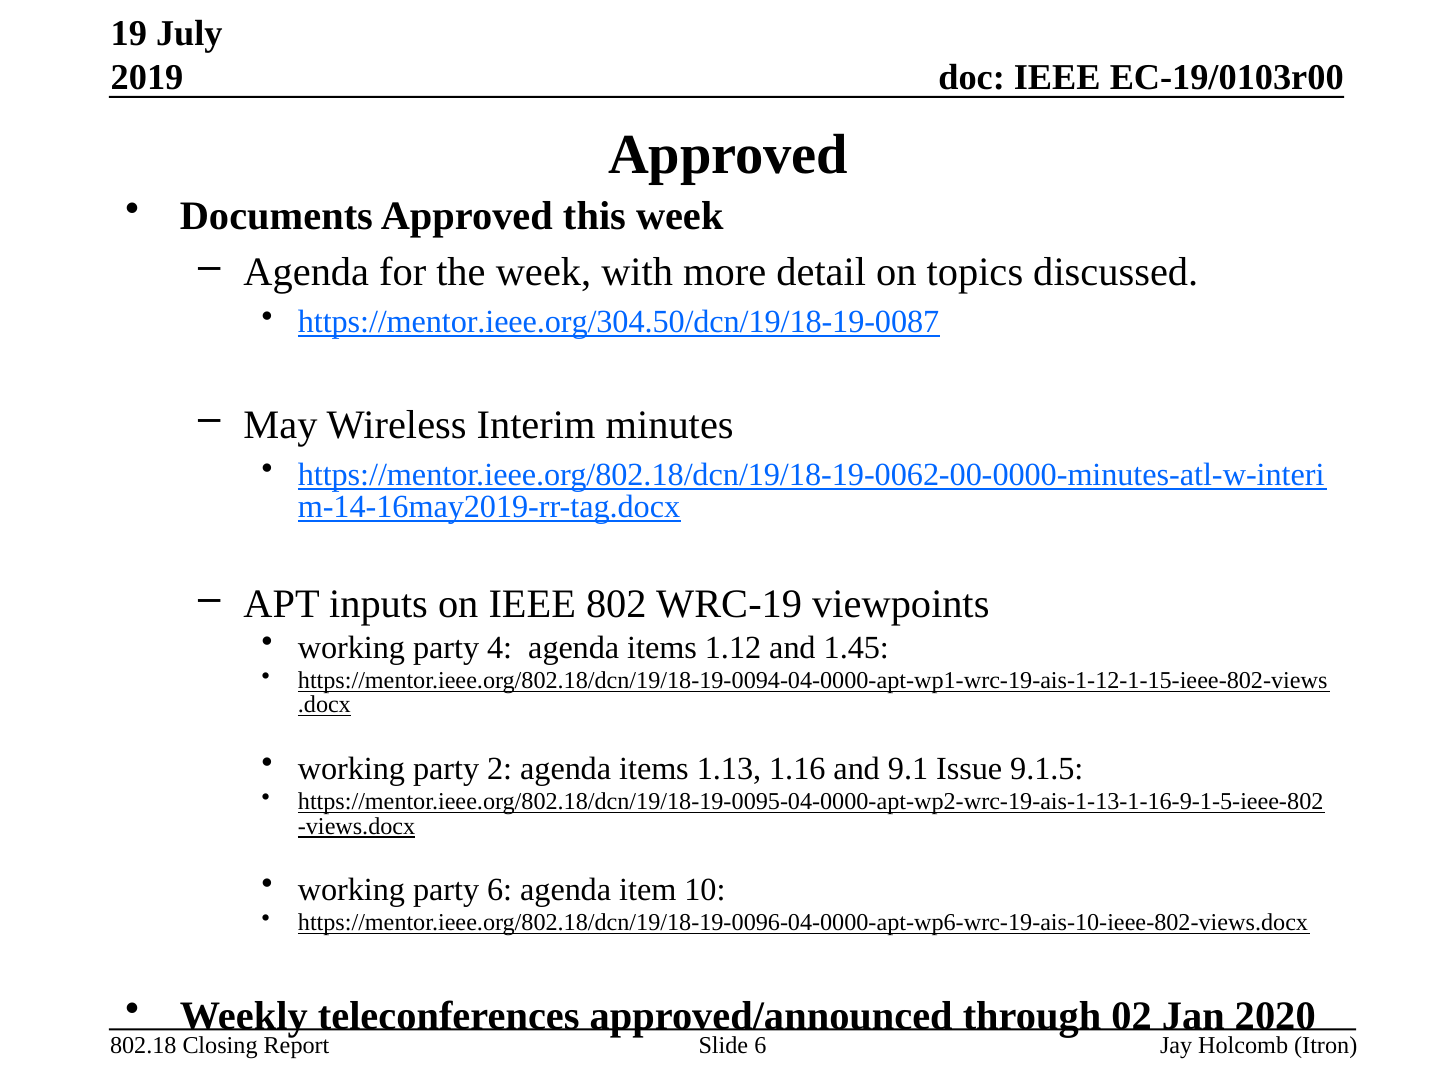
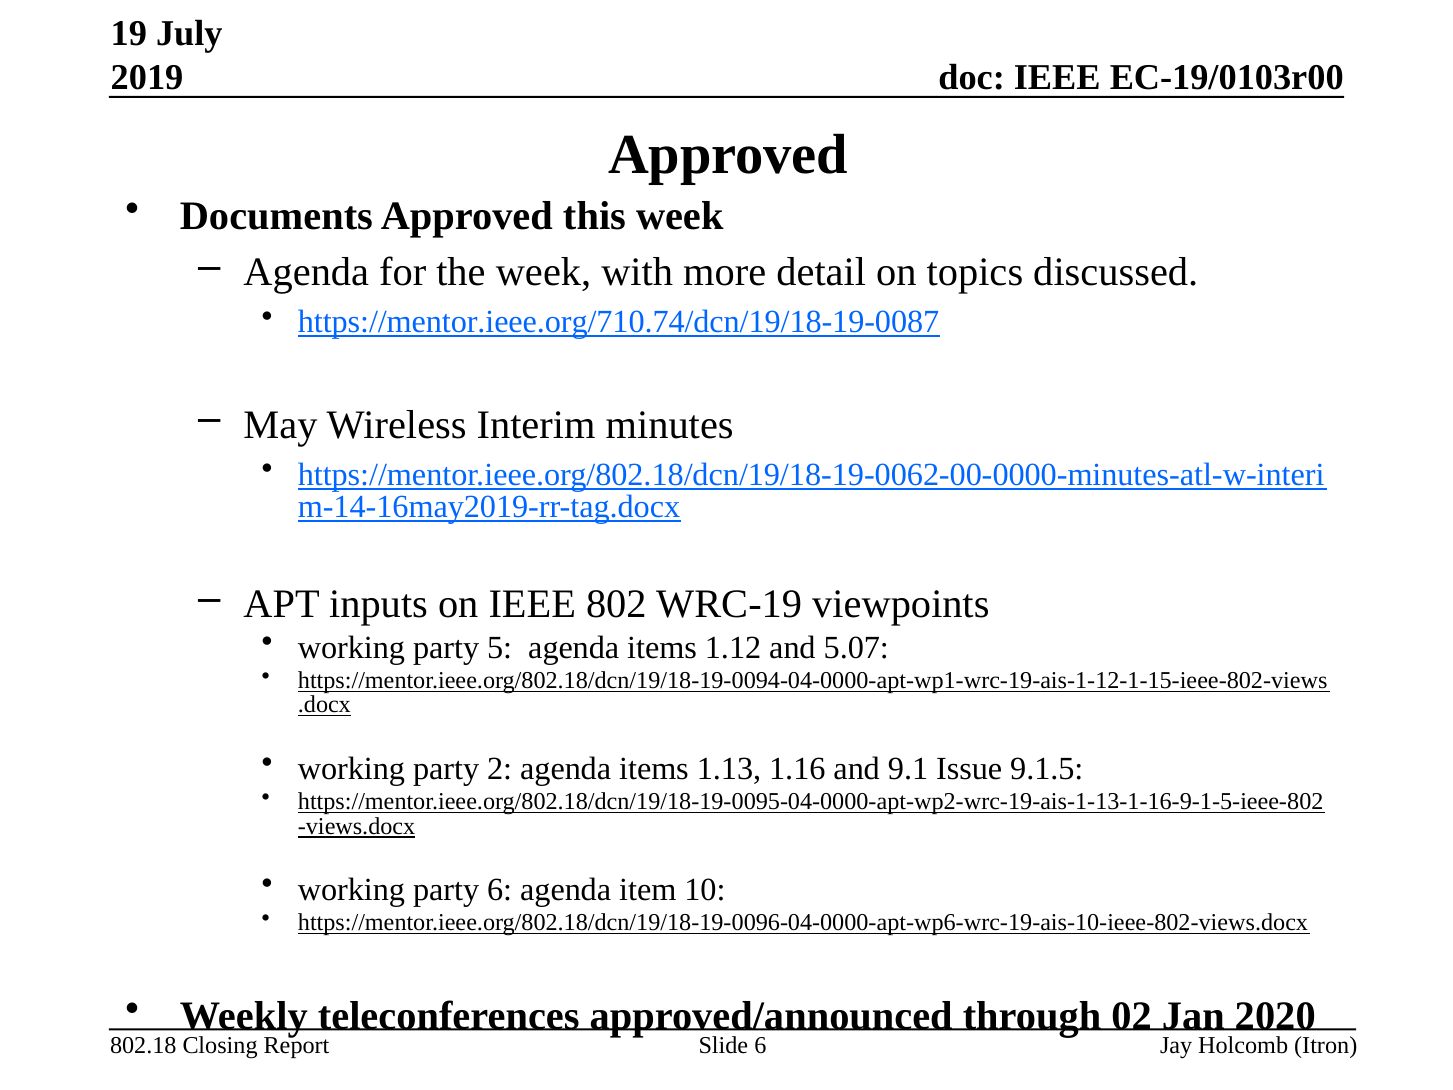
https://mentor.ieee.org/304.50/dcn/19/18-19-0087: https://mentor.ieee.org/304.50/dcn/19/18-19-0087 -> https://mentor.ieee.org/710.74/dcn/19/18-19-0087 (619, 322)
4: 4 -> 5 (500, 647)
1.45: 1.45 -> 5.07 (856, 647)
